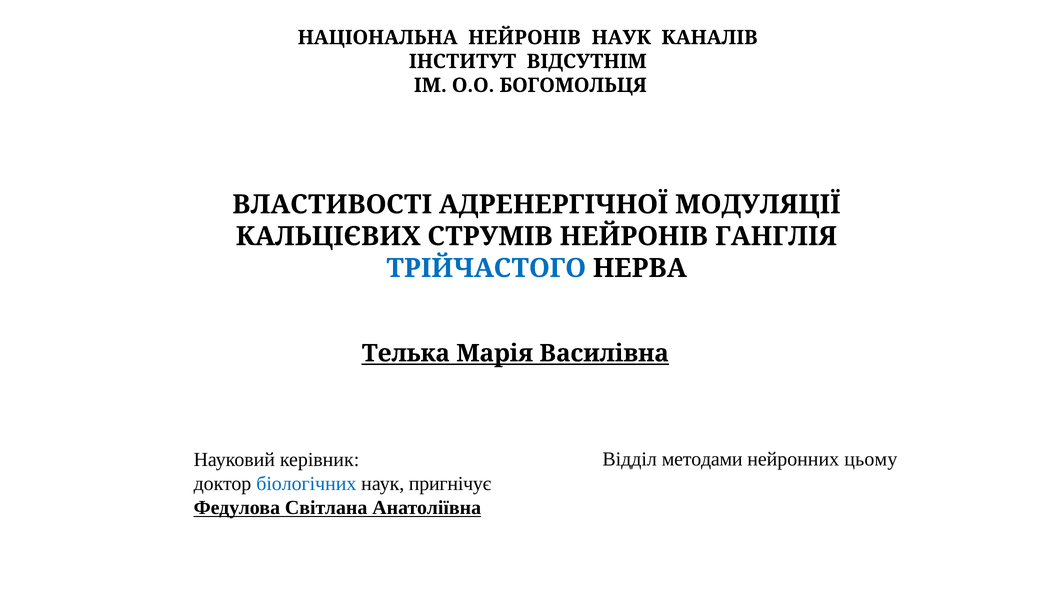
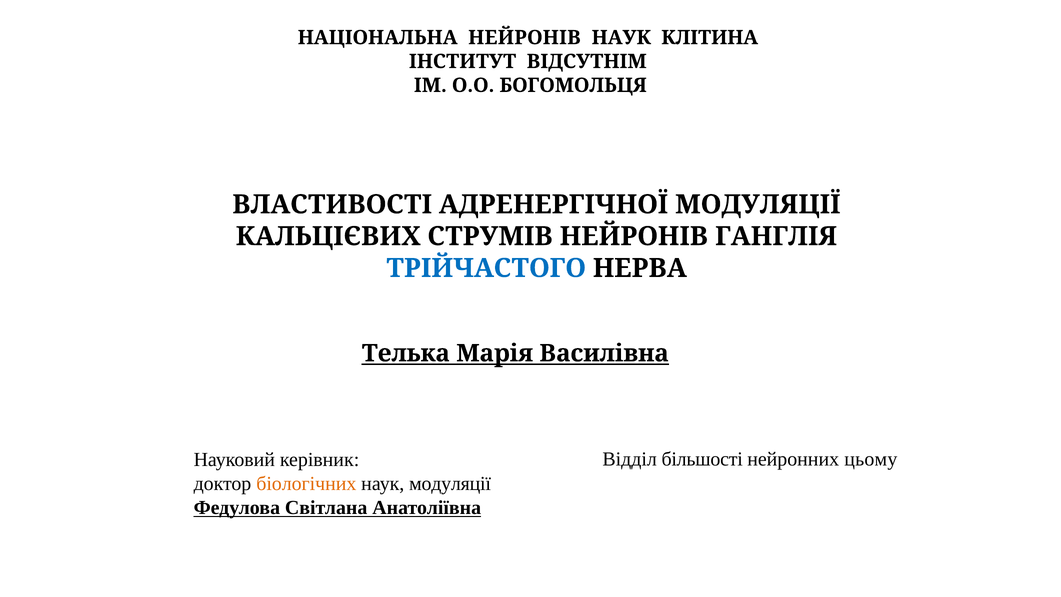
КАНАЛІВ: КАНАЛІВ -> КЛІТИНА (710, 38)
методами: методами -> більшості (702, 459)
біологічних colour: blue -> orange (306, 484)
наук пригнічує: пригнічує -> модуляції (450, 484)
